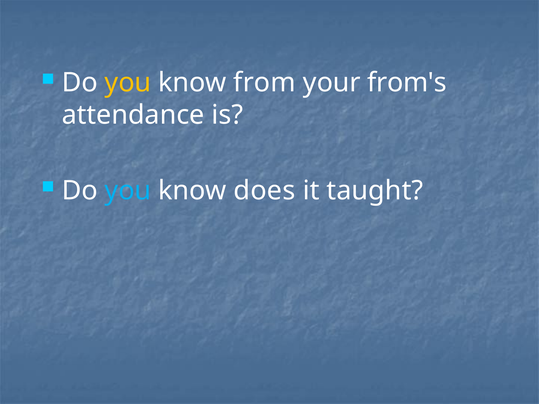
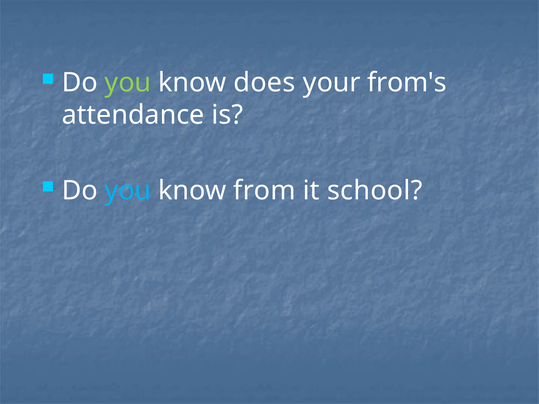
you colour: yellow -> light green (128, 83)
from: from -> does (264, 83)
does: does -> from (264, 191)
taught: taught -> school (375, 191)
